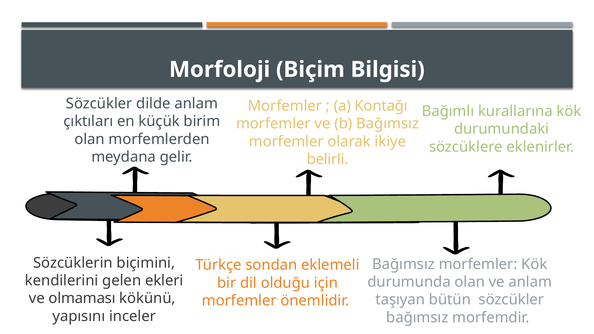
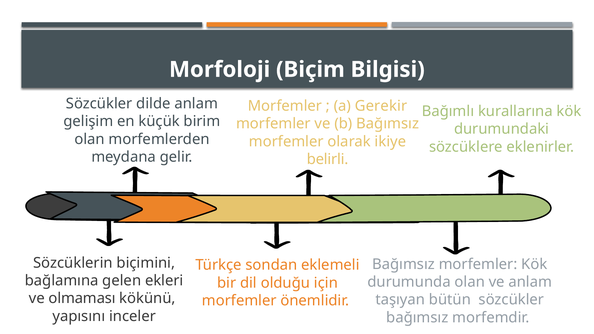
Kontağı: Kontağı -> Gerekir (381, 106)
çıktıları: çıktıları -> gelişim (88, 121)
kendilerini: kendilerini -> bağlamına (62, 281)
